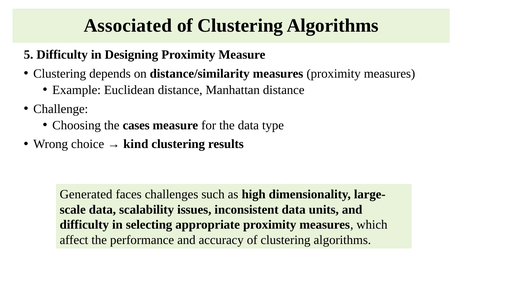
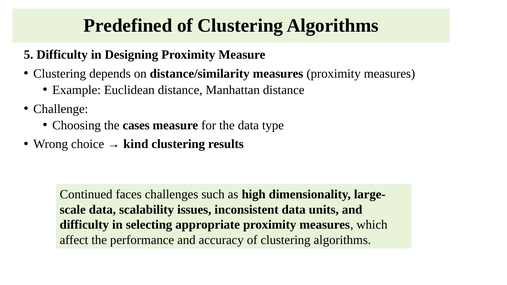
Associated: Associated -> Predefined (128, 26)
Generated: Generated -> Continued (86, 194)
